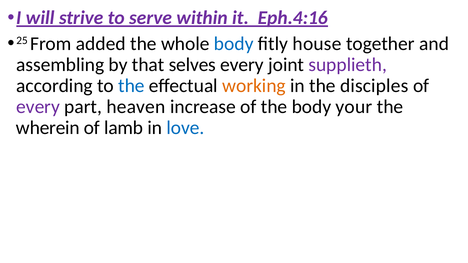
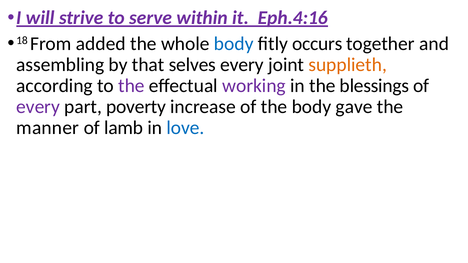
25: 25 -> 18 (22, 41)
house: house -> occurs (317, 44)
supplieth colour: purple -> orange (348, 65)
the colour: blue -> purple (131, 86)
working colour: orange -> purple (254, 86)
disciples: disciples -> blessings (374, 86)
heaven: heaven -> poverty (136, 107)
your: your -> gave (354, 107)
wherein: wherein -> manner (48, 128)
